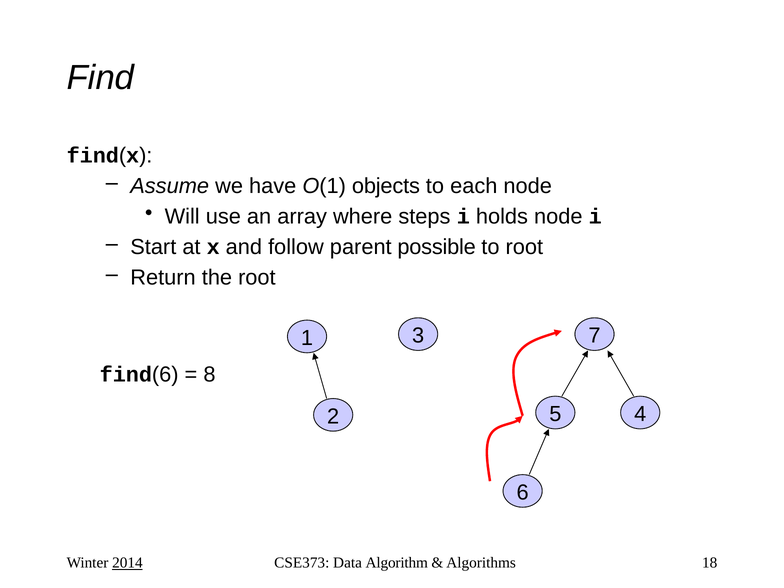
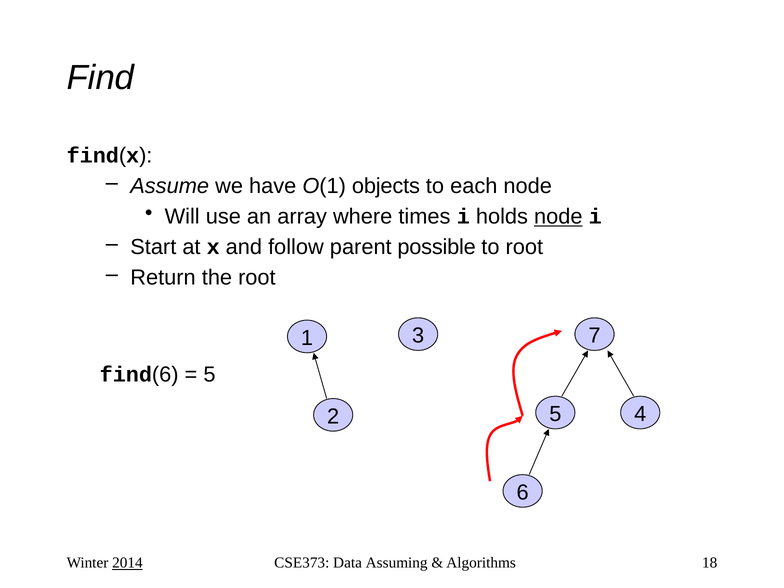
steps: steps -> times (424, 217)
node underline: none -> present (558, 217)
8: 8 -> 5 (209, 375)
Algorithm: Algorithm -> Assuming (397, 563)
